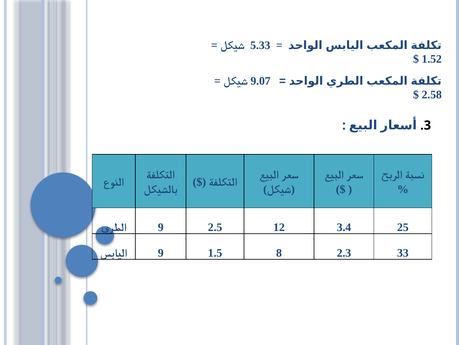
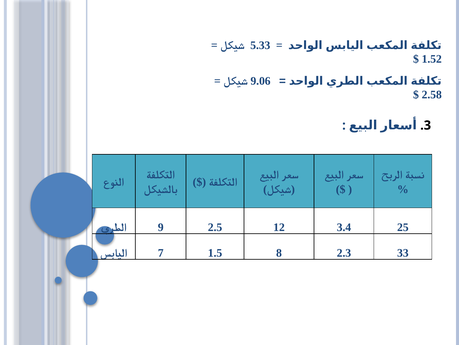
9.07: 9.07 -> 9.06 (261, 81)
9: 9 -> 7 (161, 253)
